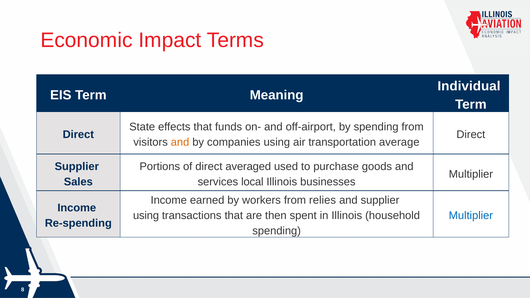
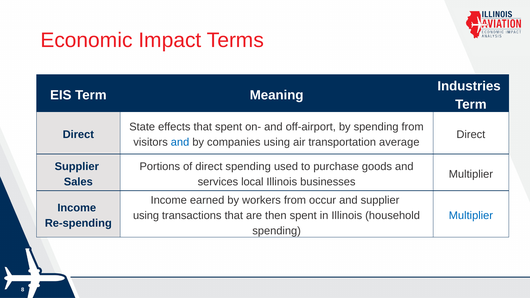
Individual: Individual -> Industries (469, 86)
that funds: funds -> spent (229, 127)
and colour: orange -> blue (180, 142)
direct averaged: averaged -> spending (248, 166)
relies: relies -> occur (323, 200)
